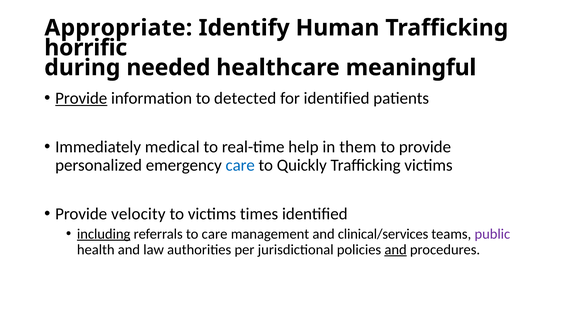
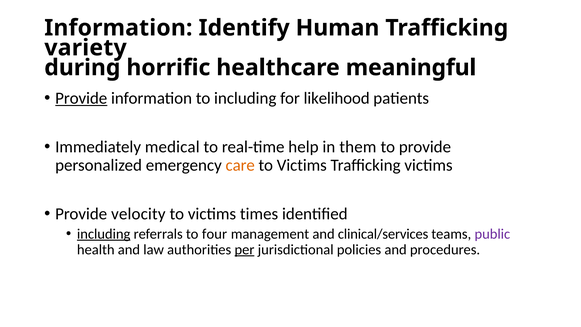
Appropriate: Appropriate -> Information (118, 28)
horrific: horrific -> variety (86, 48)
needed: needed -> horrific (168, 68)
to detected: detected -> including (245, 98)
for identified: identified -> likelihood (337, 98)
care colour: blue -> orange (240, 165)
Quickly: Quickly -> Victims (302, 165)
to care: care -> four (215, 234)
per underline: none -> present (244, 249)
and underline: present -> none (396, 249)
